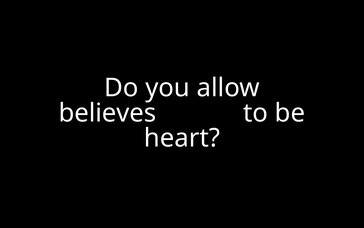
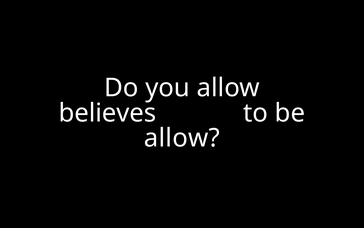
heart: heart -> allow (182, 138)
